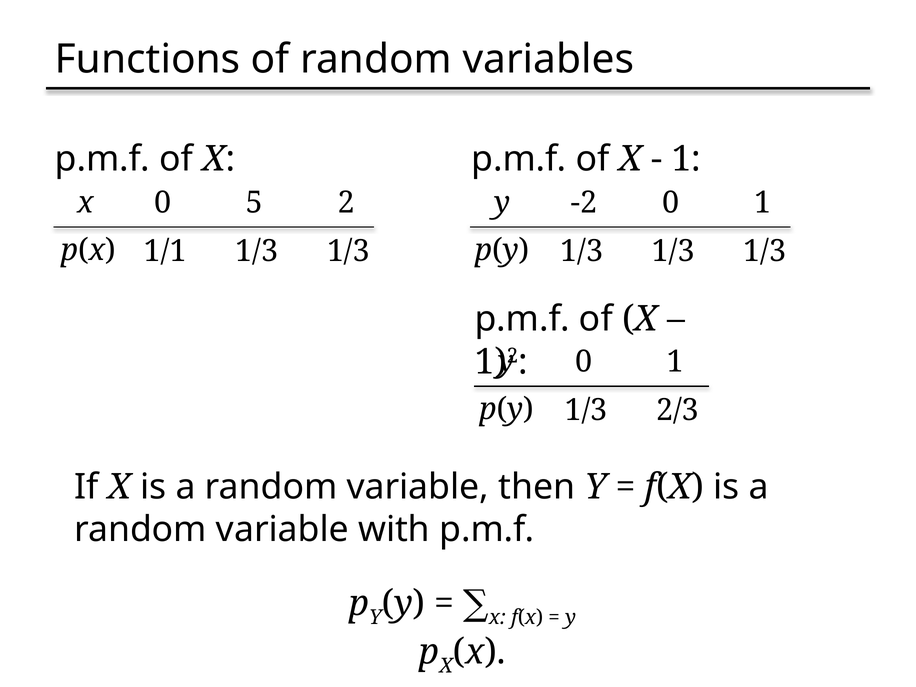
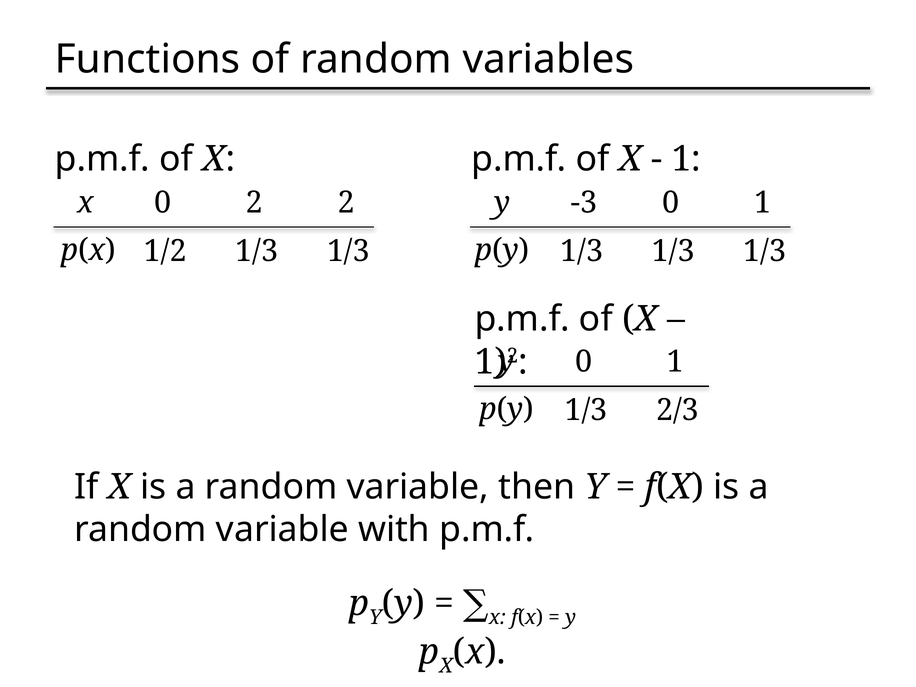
0 5: 5 -> 2 (255, 203)
-2: -2 -> -3 (584, 203)
1/1: 1/1 -> 1/2 (165, 251)
